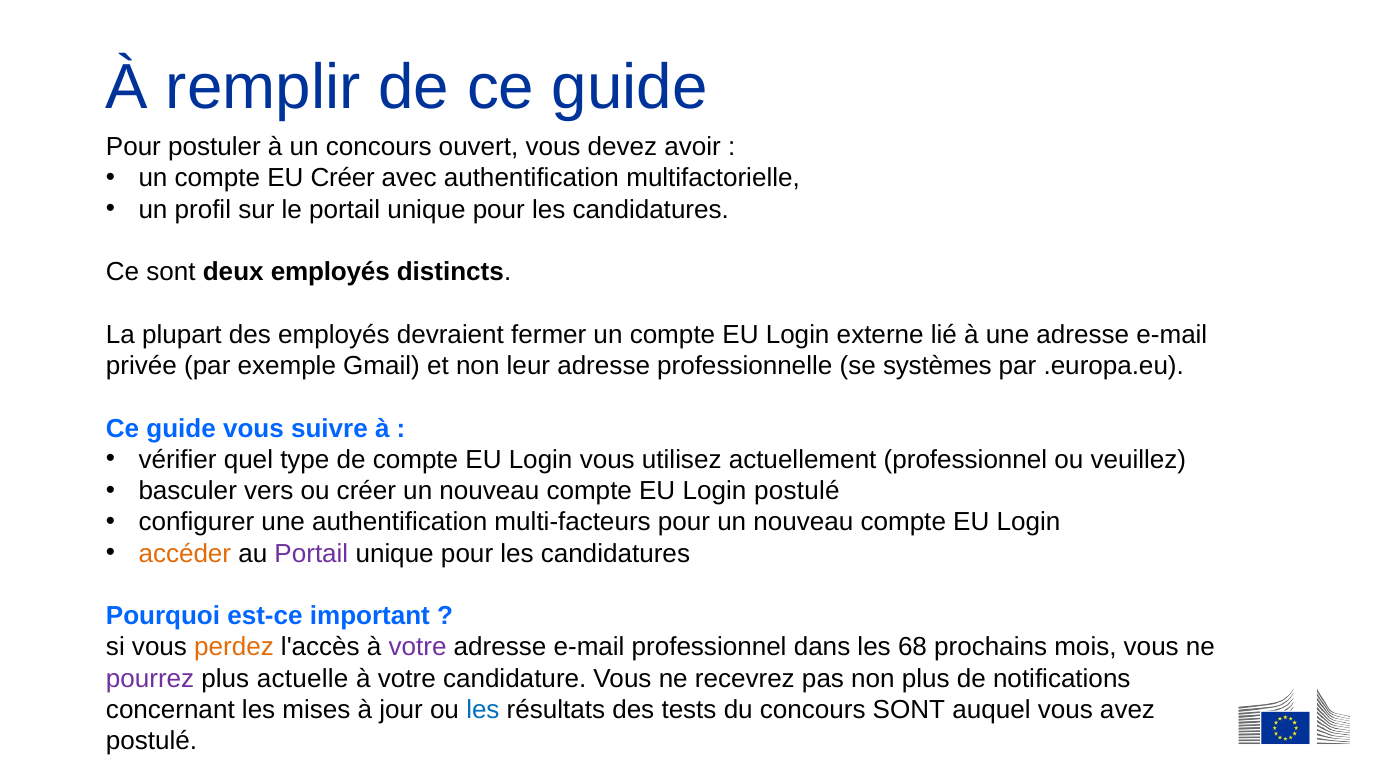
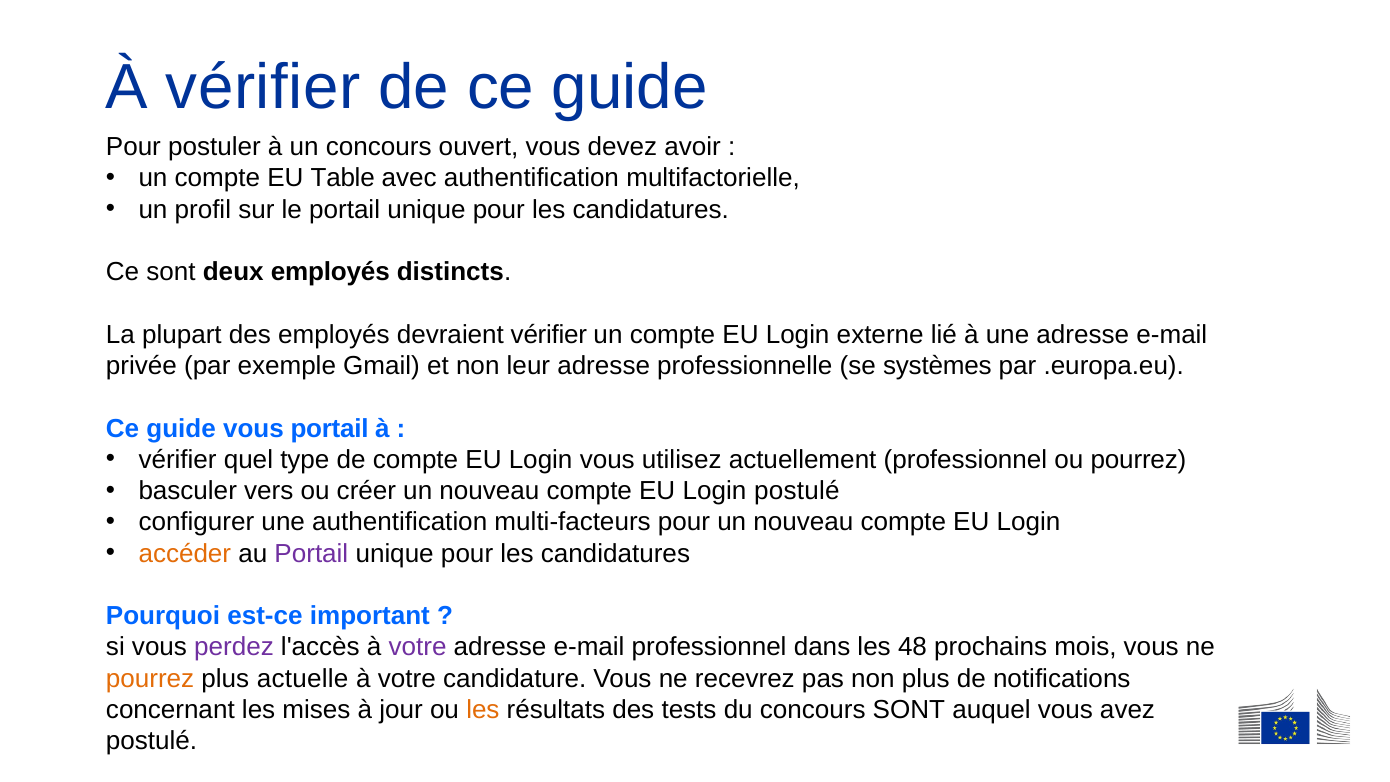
À remplir: remplir -> vérifier (263, 88)
EU Créer: Créer -> Table (343, 178)
devraient fermer: fermer -> vérifier (549, 335)
vous suivre: suivre -> portail (330, 428)
ou veuillez: veuillez -> pourrez (1138, 460)
perdez colour: orange -> purple (234, 647)
68: 68 -> 48 (912, 647)
pourrez colour: purple -> orange (150, 679)
les colour: blue -> orange (483, 710)
